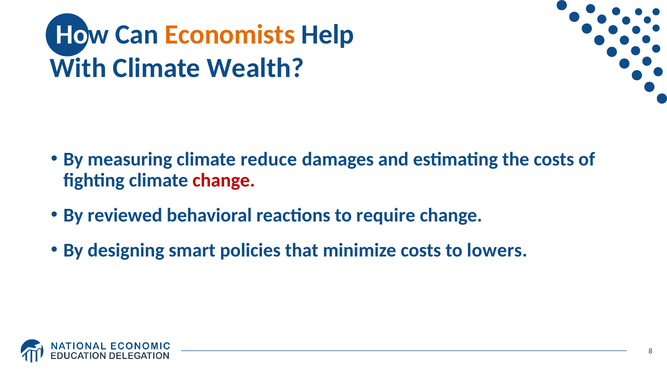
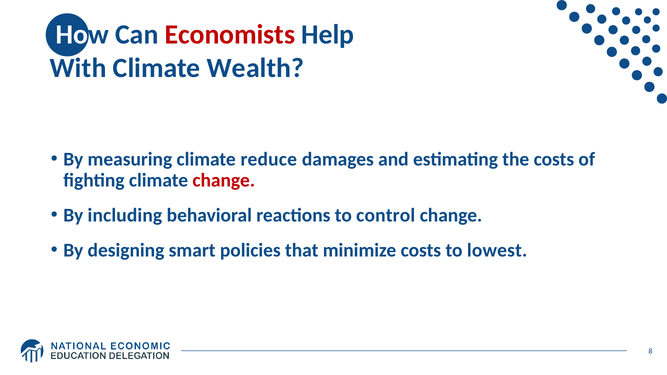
Economists colour: orange -> red (230, 35)
reviewed: reviewed -> including (125, 215)
require: require -> control (386, 215)
lowers: lowers -> lowest (497, 250)
